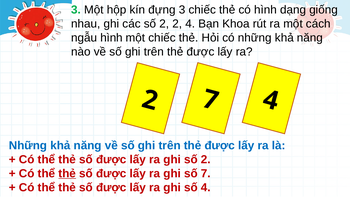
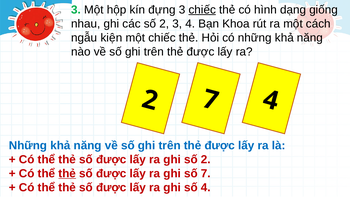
chiếc underline: none -> present (202, 10)
2 2: 2 -> 3 (177, 24)
ngẫu hình: hình -> kiện (111, 38)
